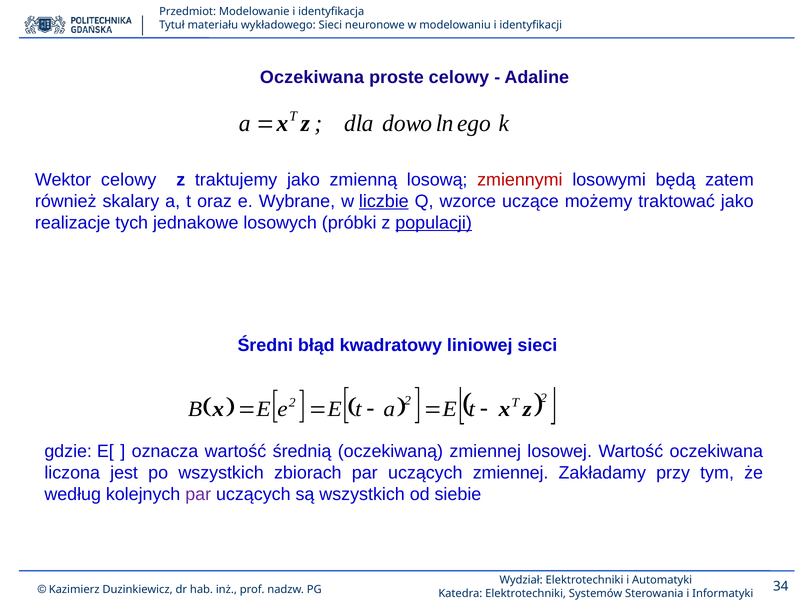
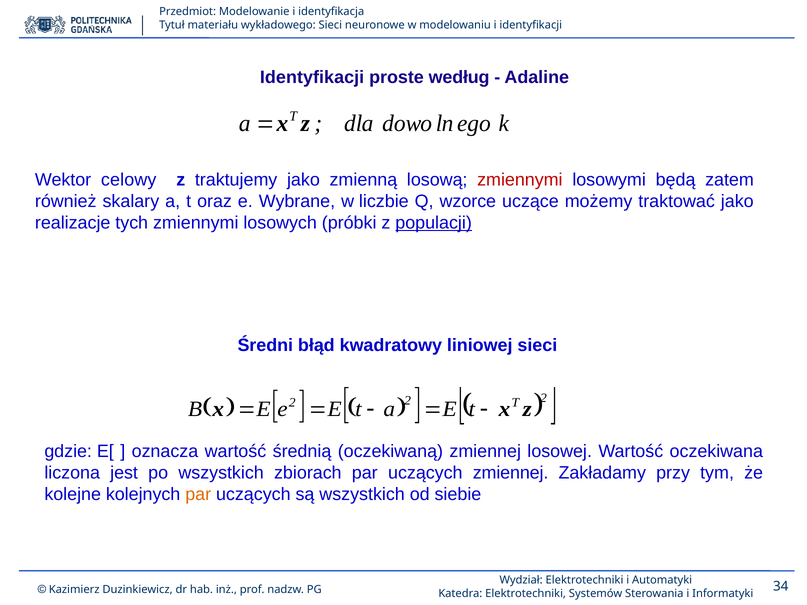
Oczekiwana: Oczekiwana -> Identyfikacji (312, 77)
proste celowy: celowy -> według (459, 77)
liczbie underline: present -> none (384, 201)
tych jednakowe: jednakowe -> zmiennymi (196, 223)
według: według -> kolejne (73, 494)
par colour: purple -> orange (198, 494)
